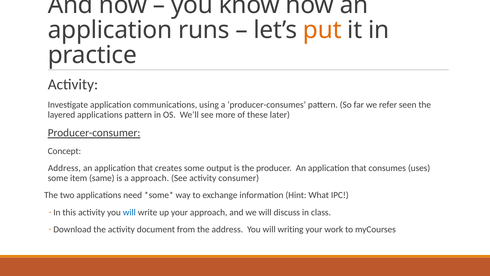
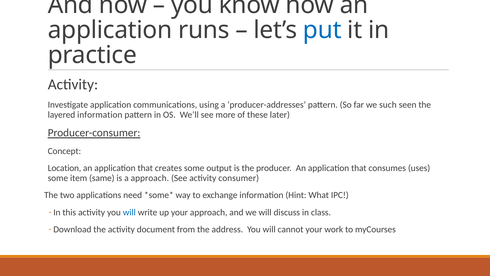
put colour: orange -> blue (322, 30)
producer-consumes: producer-consumes -> producer-addresses (267, 105)
refer: refer -> such (388, 105)
layered applications: applications -> information (100, 115)
Address: Address -> Location (64, 168)
writing: writing -> cannot (291, 229)
